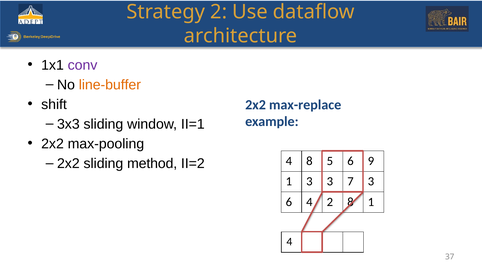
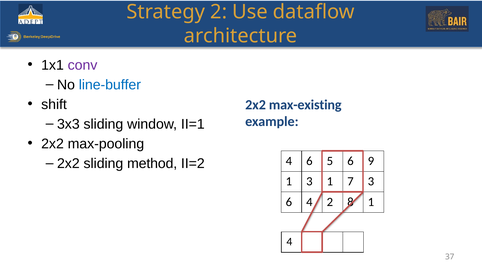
line-buffer colour: orange -> blue (110, 85)
max-replace: max-replace -> max-existing (305, 105)
4 8: 8 -> 6 (309, 161)
3 3: 3 -> 1 (330, 182)
